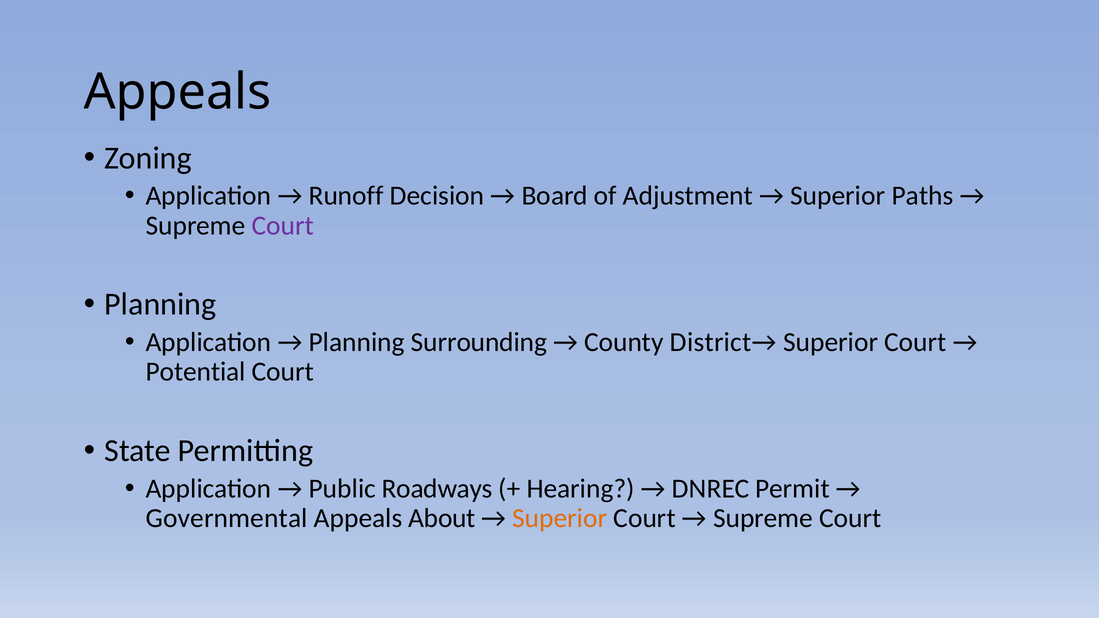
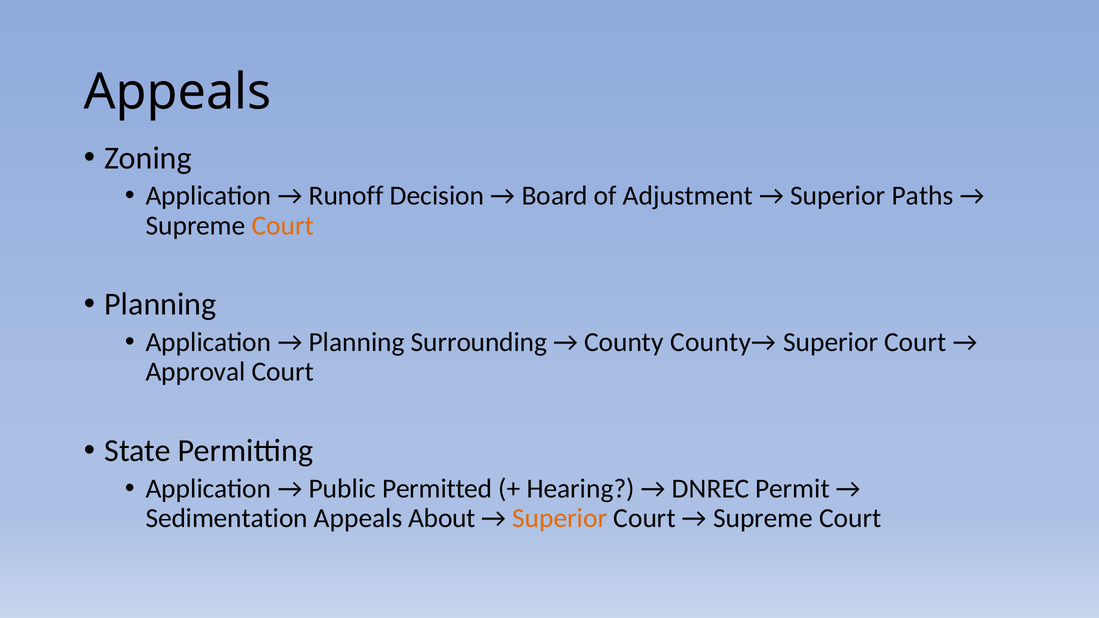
Court colour: purple -> orange (283, 226)
District→: District→ -> County→ (723, 342)
Potential: Potential -> Approval (196, 372)
Roadways: Roadways -> Permitted (437, 489)
Governmental: Governmental -> Sedimentation (227, 518)
